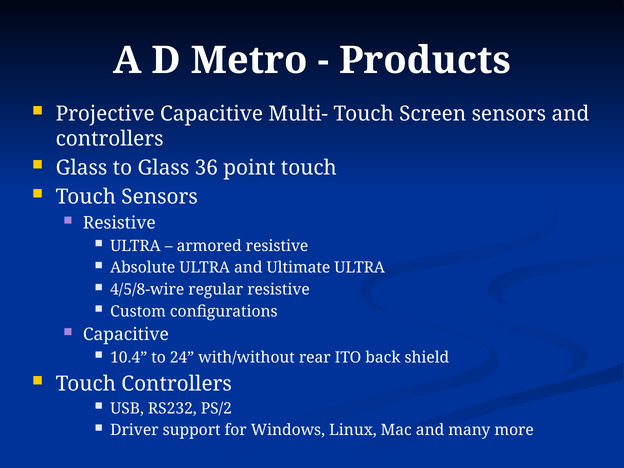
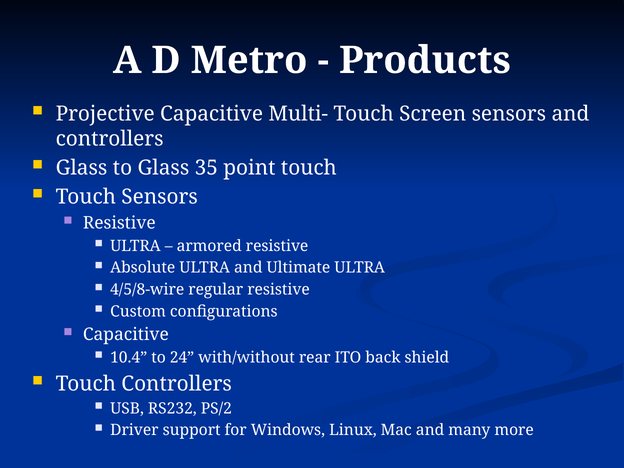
36: 36 -> 35 (206, 168)
